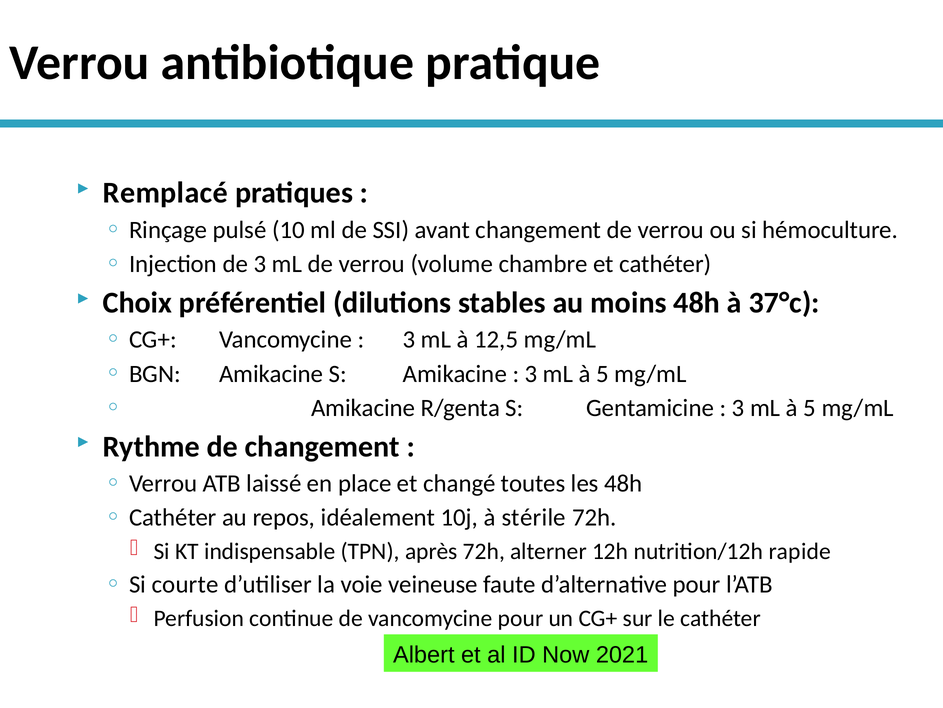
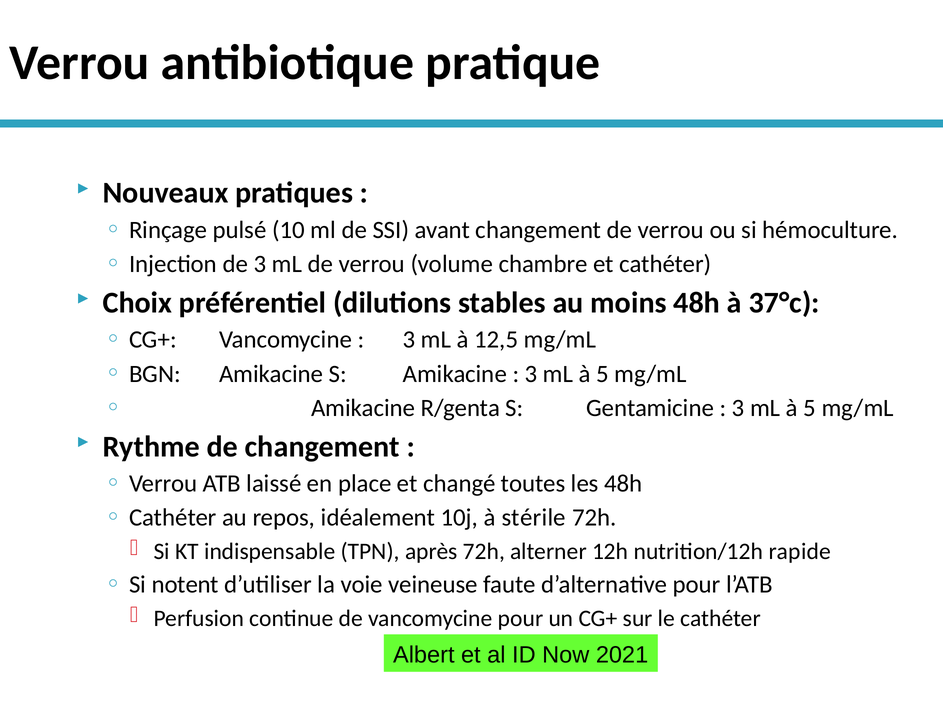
Remplacé: Remplacé -> Nouveaux (166, 193)
courte: courte -> notent (185, 584)
